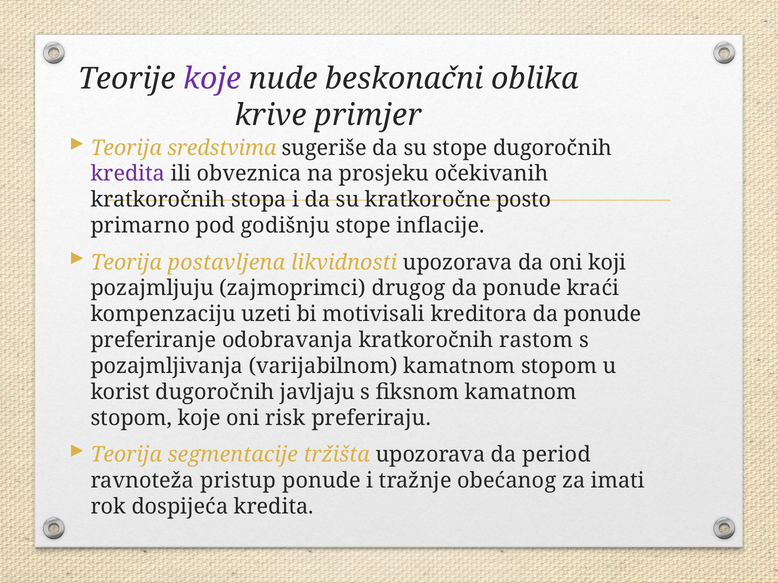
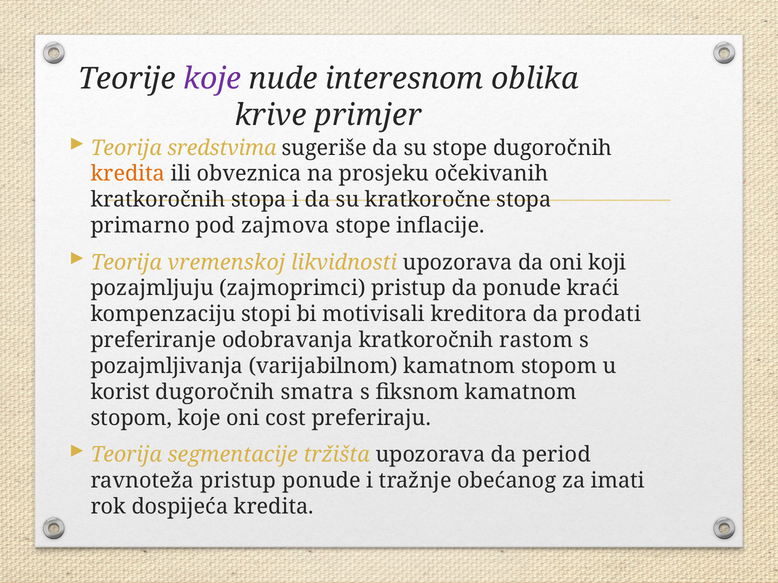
beskonačni: beskonačni -> interesnom (404, 79)
kredita colour: purple -> orange (128, 174)
kratkoročne posto: posto -> stopa (524, 200)
godišnju: godišnju -> zajmova (285, 226)
postavljena: postavljena -> vremenskoj (226, 263)
zajmoprimci drugog: drugog -> pristup (409, 289)
uzeti: uzeti -> stopi (266, 315)
kreditora da ponude: ponude -> prodati (603, 315)
javljaju: javljaju -> smatra (317, 392)
risk: risk -> cost (286, 418)
